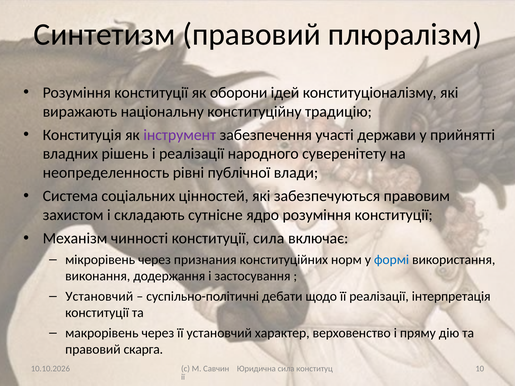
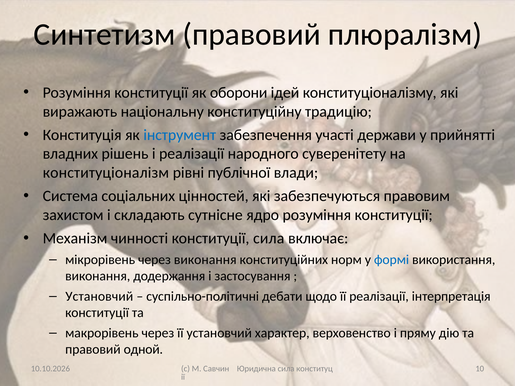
інструмент colour: purple -> blue (180, 135)
неопределенность: неопределенность -> конституціоналізм (106, 173)
через признания: признания -> виконання (205, 260)
скарга: скарга -> одной (143, 350)
